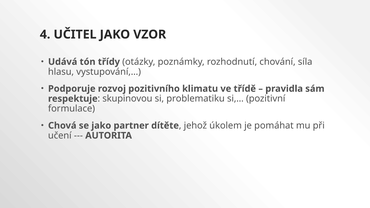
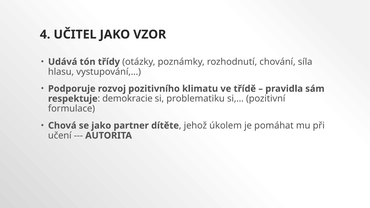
skupinovou: skupinovou -> demokracie (127, 99)
